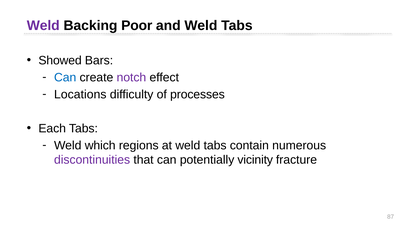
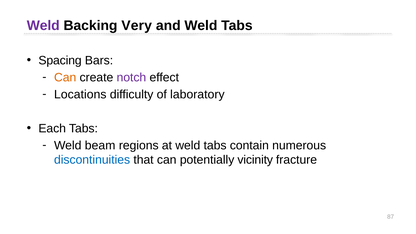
Poor: Poor -> Very (137, 26)
Showed: Showed -> Spacing (60, 60)
Can colour: blue -> orange (65, 77)
processes: processes -> laboratory (197, 94)
which: which -> beam (100, 145)
discontinuities colour: purple -> blue (92, 160)
